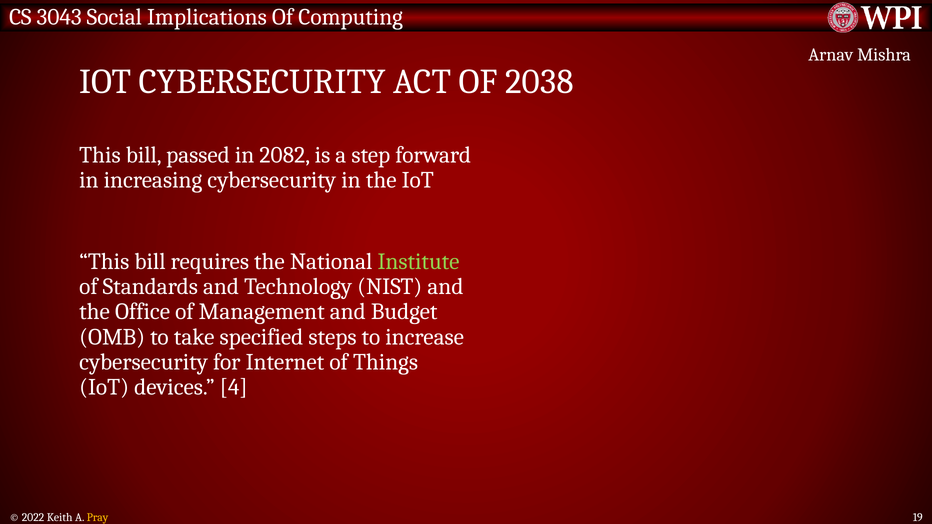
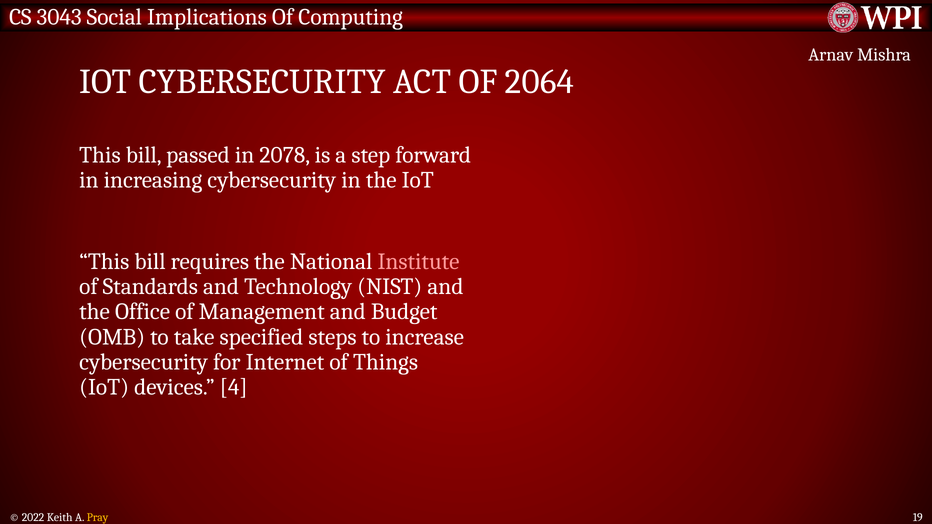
2038: 2038 -> 2064 (539, 82)
2082: 2082 -> 2078 (285, 155)
Institute colour: light green -> pink (419, 261)
